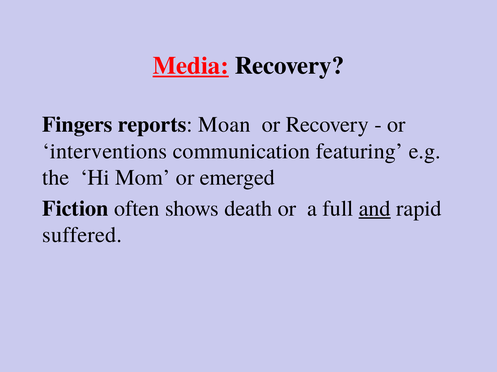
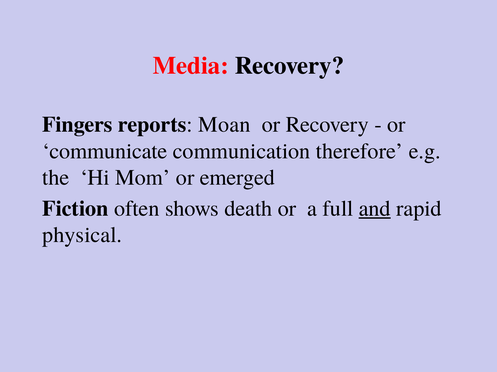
Media underline: present -> none (191, 66)
interventions: interventions -> communicate (105, 151)
featuring: featuring -> therefore (360, 151)
suffered: suffered -> physical (82, 235)
